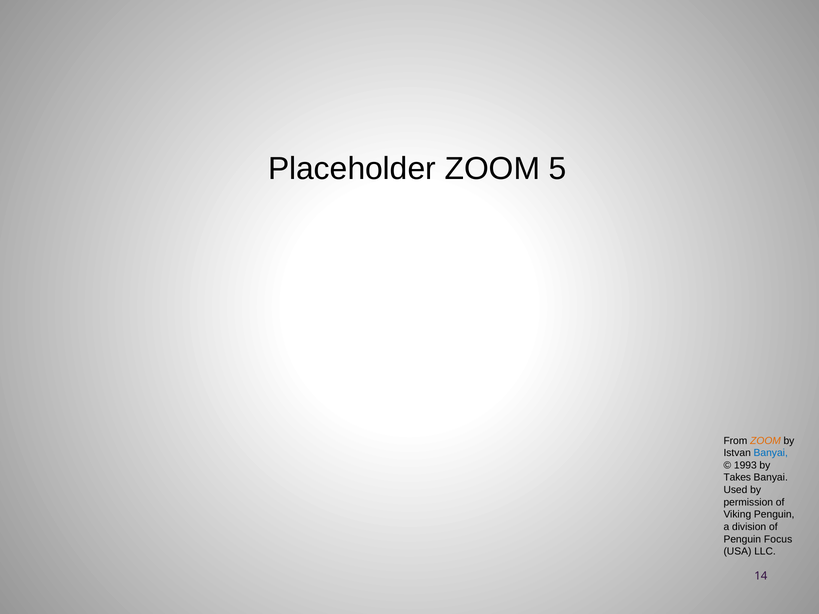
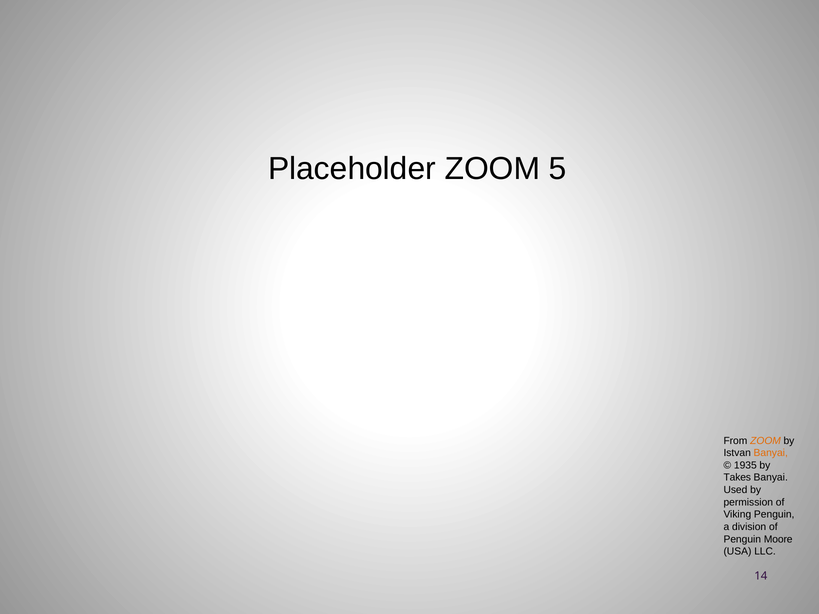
Banyai colour: blue -> orange (771, 453)
1993: 1993 -> 1935 (745, 465)
Focus: Focus -> Moore (778, 539)
